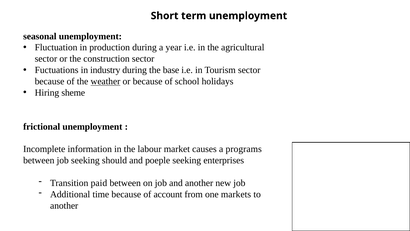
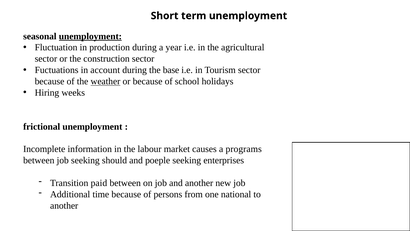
unemployment underline: none -> present (90, 36)
industry: industry -> account (105, 70)
sheme: sheme -> weeks (73, 93)
account: account -> persons (168, 194)
markets: markets -> national (236, 194)
